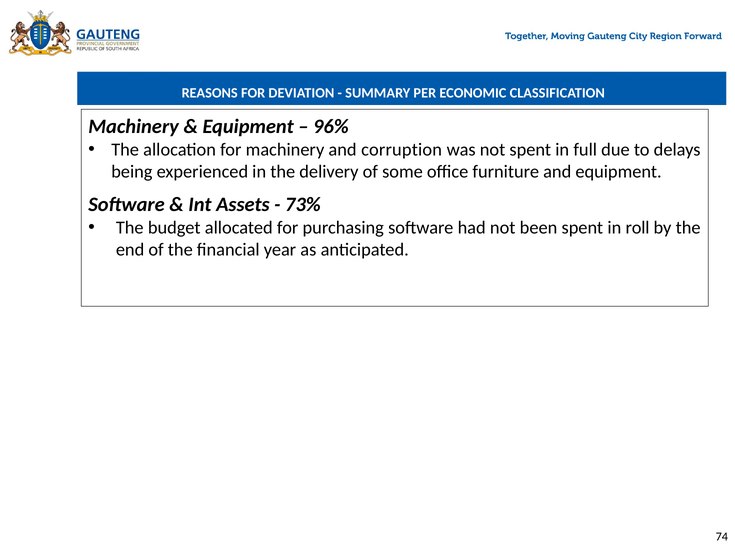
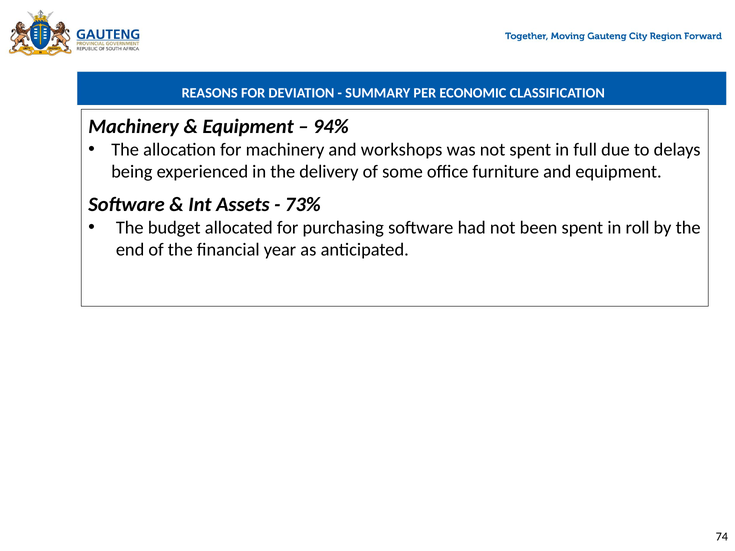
96%: 96% -> 94% (331, 126)
corruption: corruption -> workshops (402, 150)
